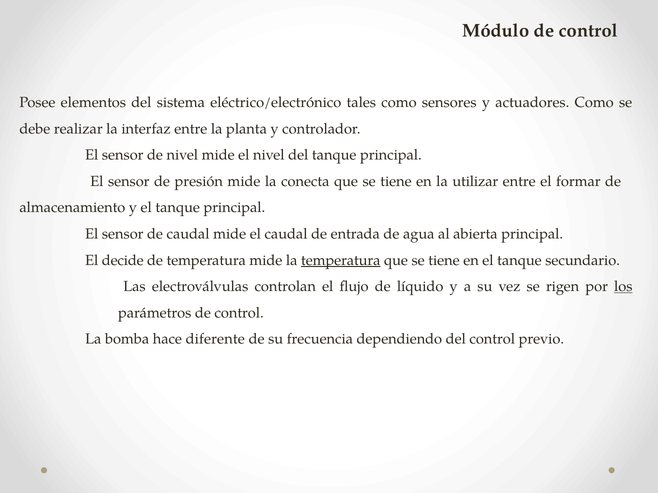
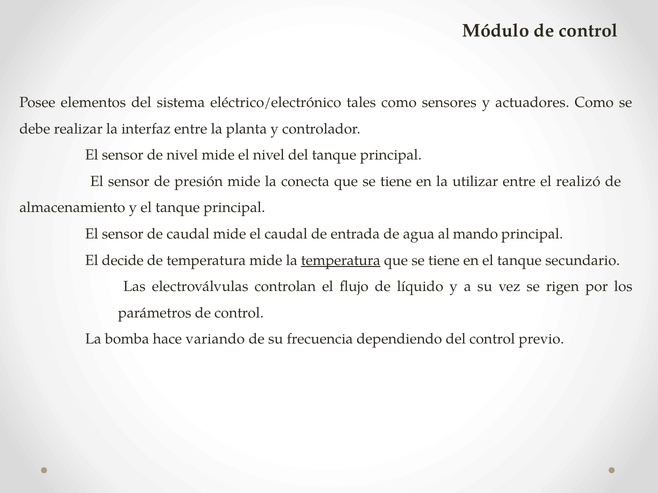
formar: formar -> realizó (578, 182)
abierta: abierta -> mando (475, 234)
los underline: present -> none (623, 287)
diferente: diferente -> variando (215, 339)
